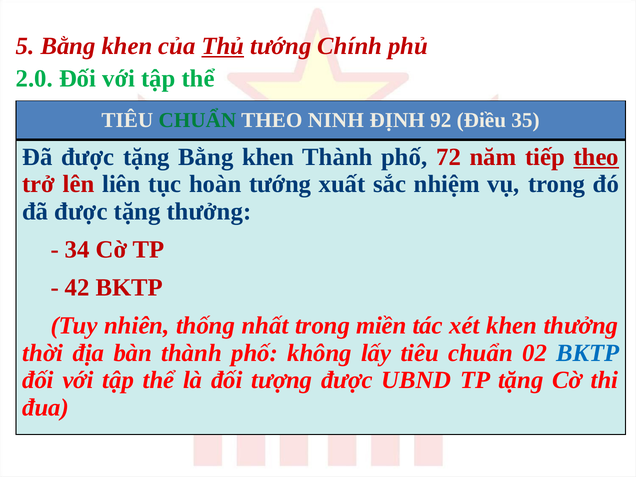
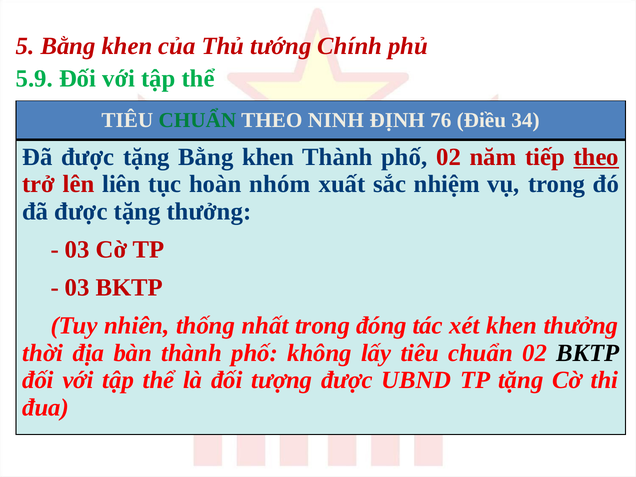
Thủ underline: present -> none (223, 46)
2.0: 2.0 -> 5.9 (34, 79)
92: 92 -> 76 (441, 120)
35: 35 -> 34 (525, 120)
phố 72: 72 -> 02 (449, 157)
hoàn tướng: tướng -> nhóm (280, 184)
34: 34 -> 03 (77, 250)
42: 42 -> 03 (77, 288)
miền: miền -> đóng (381, 326)
BKTP colour: blue -> black (588, 353)
